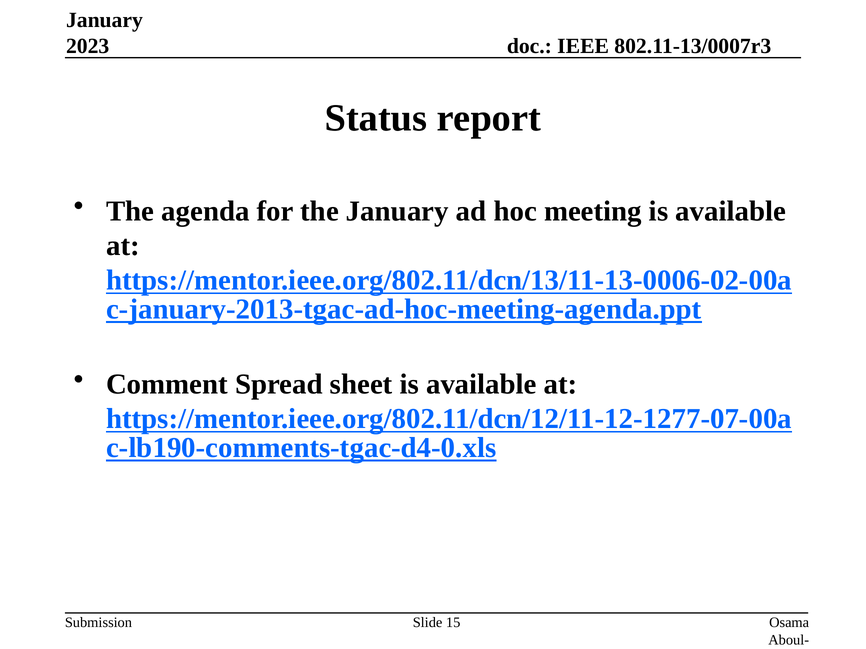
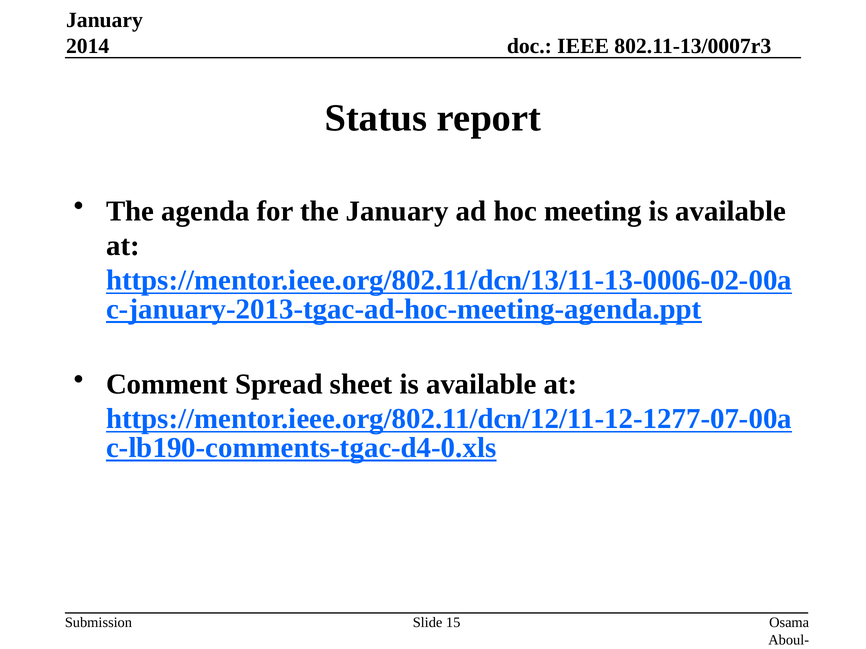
2023: 2023 -> 2014 (88, 46)
